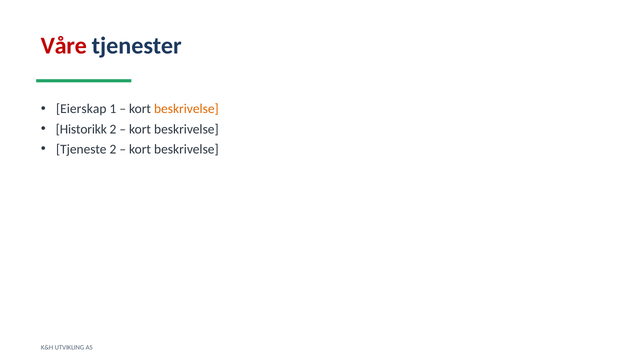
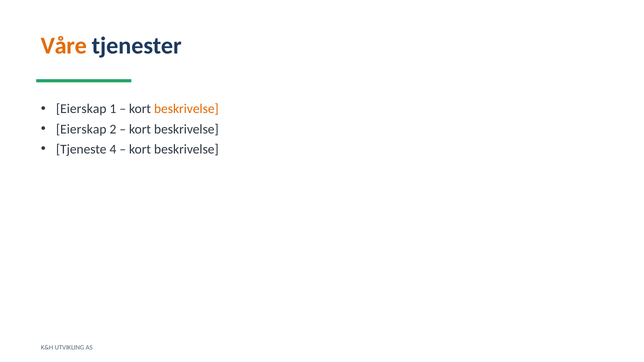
Våre colour: red -> orange (64, 46)
Historikk: Historikk -> Eierskap (81, 129)
Tjeneste 2: 2 -> 4 (113, 149)
